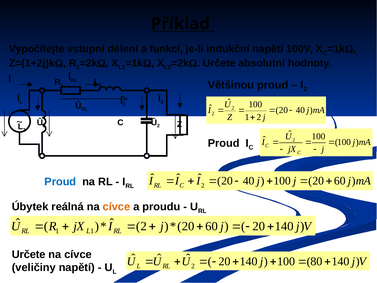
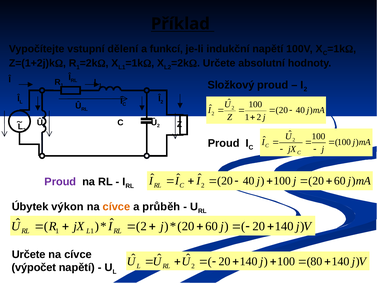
Většinou: Většinou -> Složkový (231, 85)
Proud colour: blue -> purple (60, 182)
reálná: reálná -> výkon (68, 207)
proudu: proudu -> průběh (161, 207)
veličiny: veličiny -> výpočet (34, 267)
